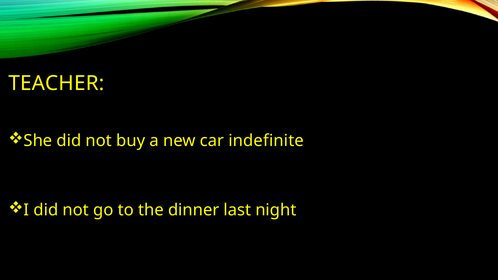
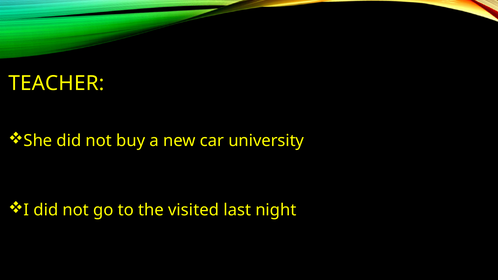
indefinite: indefinite -> university (266, 141)
dinner: dinner -> visited (194, 210)
